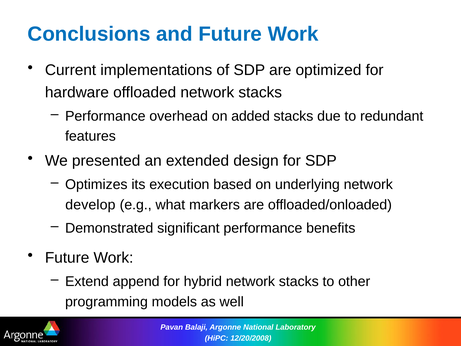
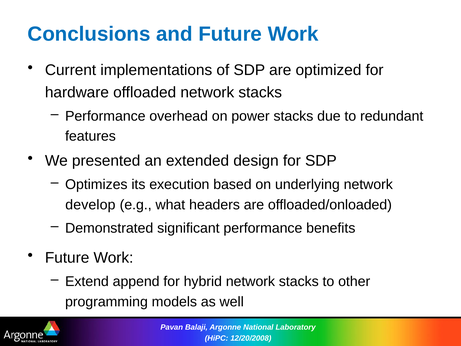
added: added -> power (250, 116)
markers: markers -> headers (215, 205)
